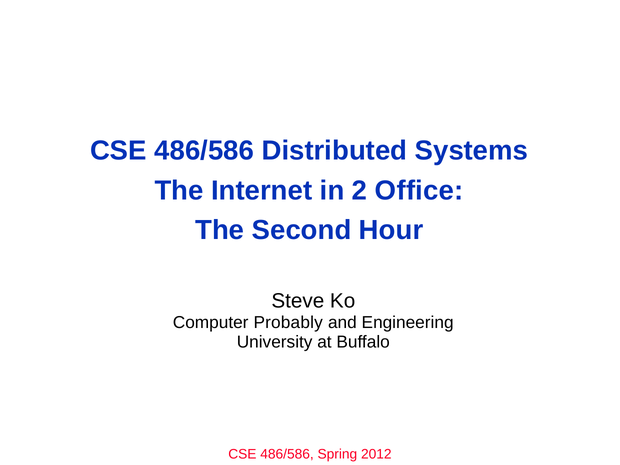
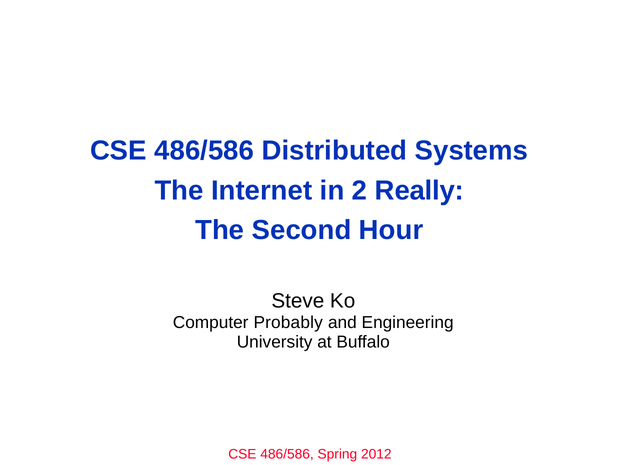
Office: Office -> Really (419, 190)
